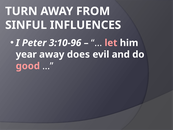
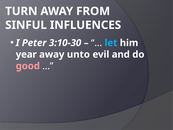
3:10-96: 3:10-96 -> 3:10-30 (65, 43)
let colour: pink -> light blue (111, 43)
does: does -> unto (78, 54)
